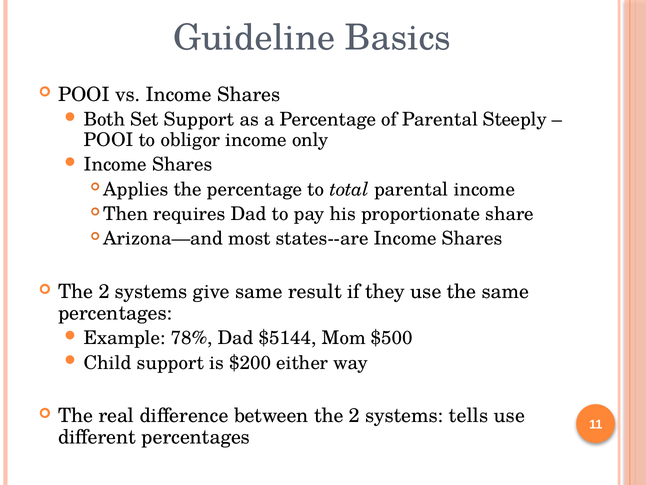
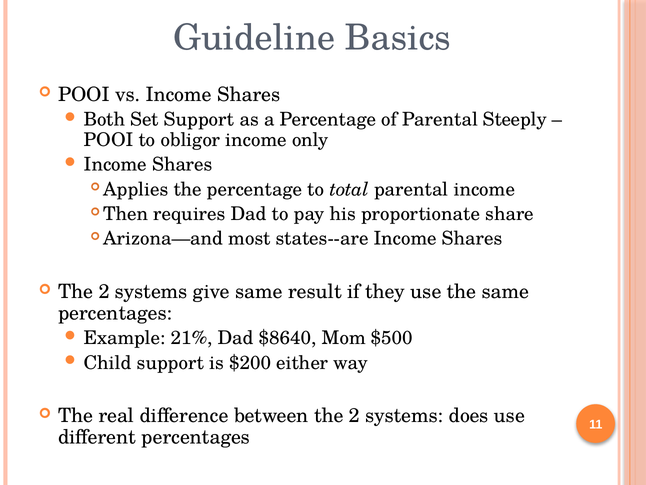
78%: 78% -> 21% (192, 338)
$5144: $5144 -> $8640 (288, 338)
tells: tells -> does (469, 415)
